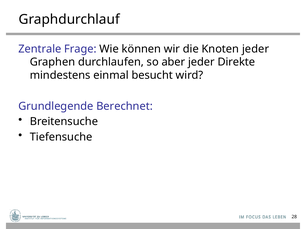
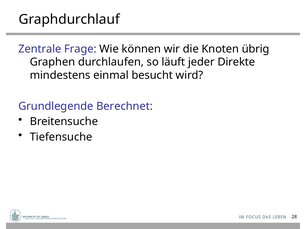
Knoten jeder: jeder -> übrig (256, 49)
aber: aber -> läuft (173, 62)
